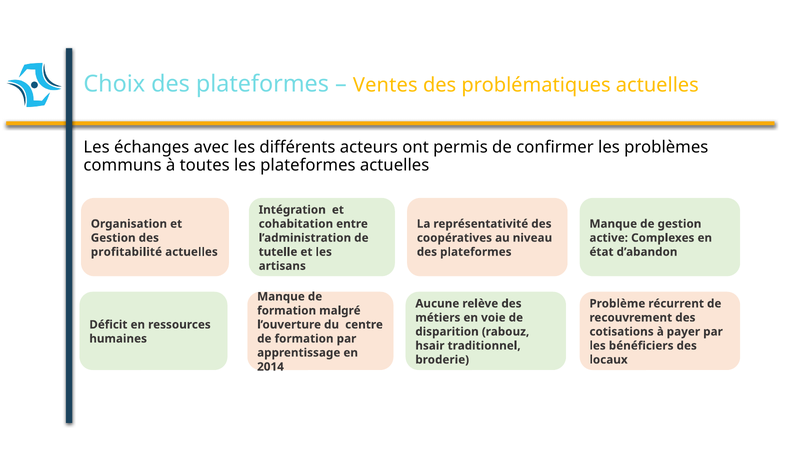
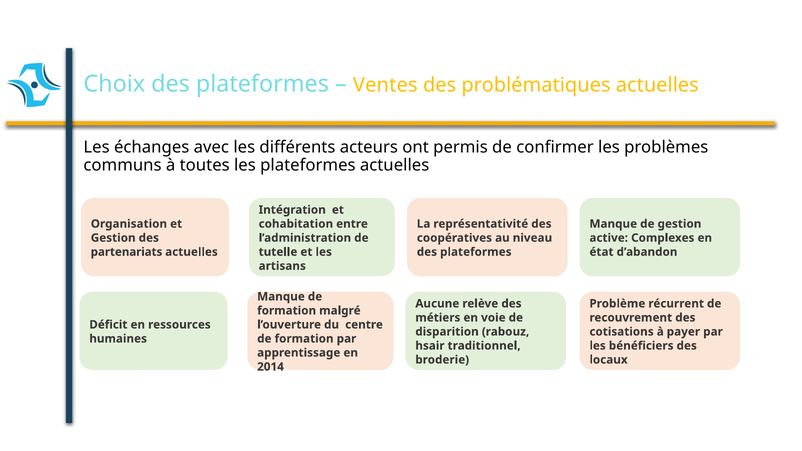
profitabilité: profitabilité -> partenariats (127, 252)
